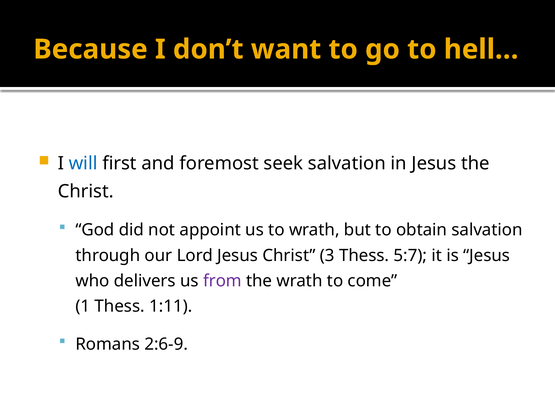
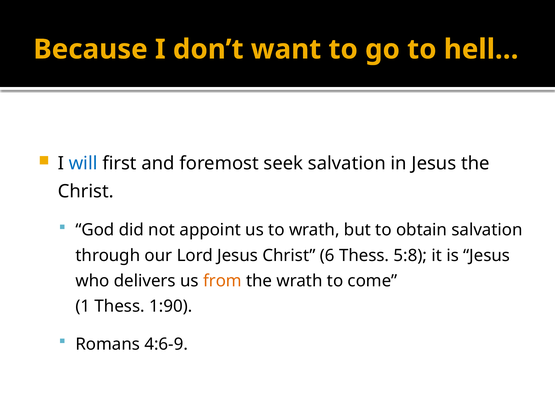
3: 3 -> 6 (327, 256)
5:7: 5:7 -> 5:8 (410, 256)
from colour: purple -> orange (222, 281)
1:11: 1:11 -> 1:90 (171, 306)
2:6-9: 2:6-9 -> 4:6-9 (166, 344)
